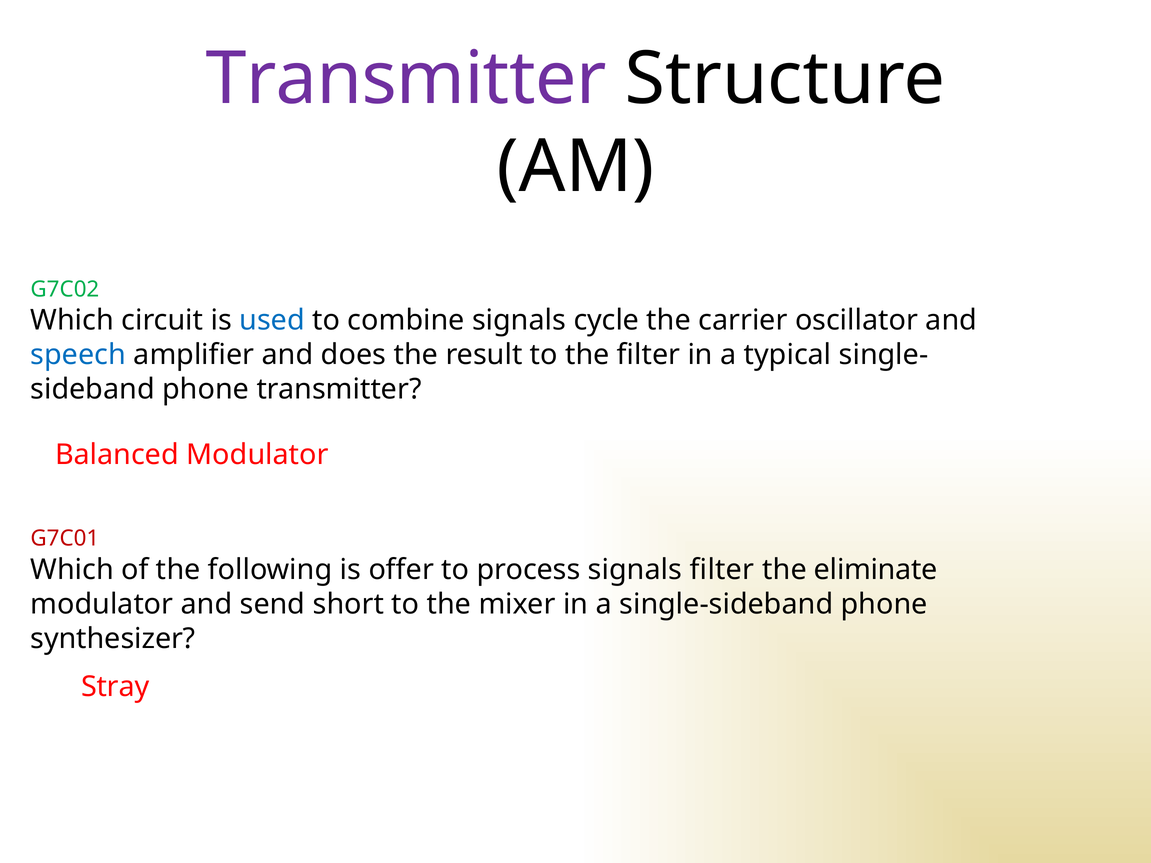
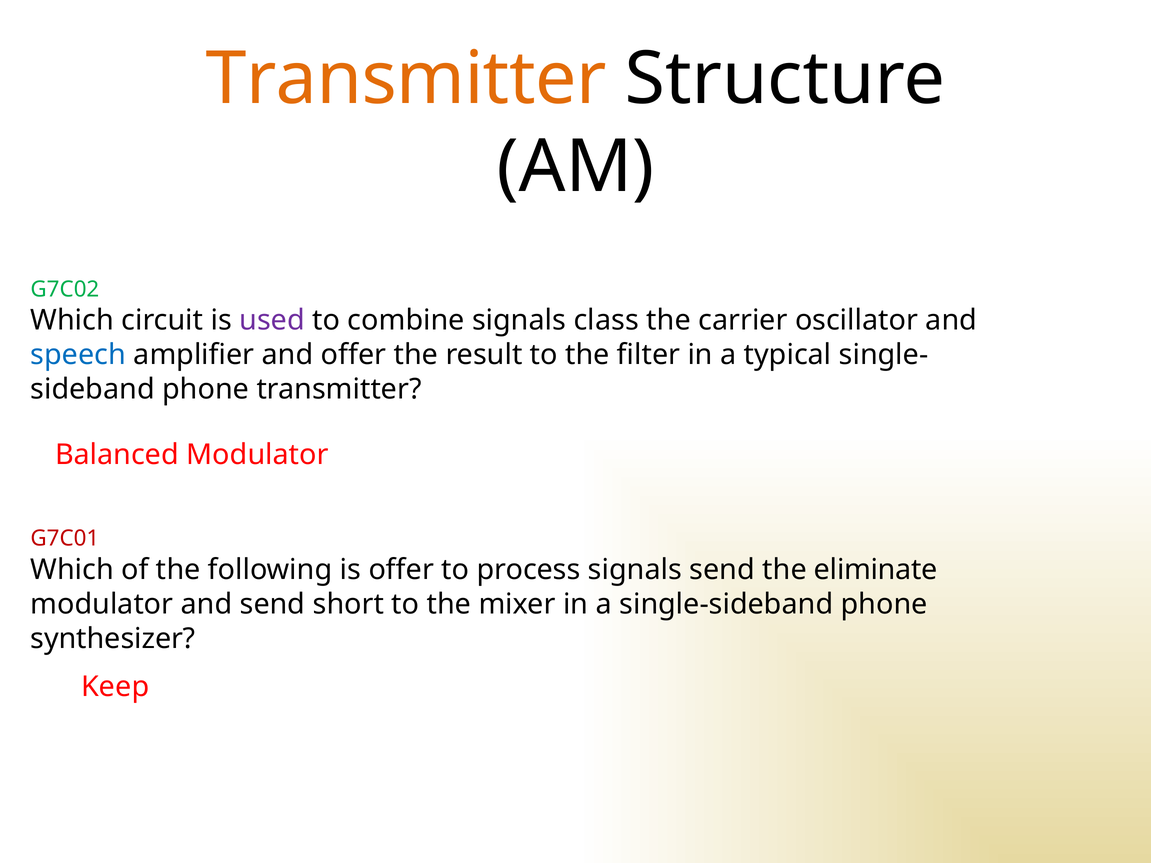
Transmitter colour: purple -> orange (406, 79)
used colour: blue -> purple (272, 320)
cycle: cycle -> class (606, 320)
and does: does -> offer (353, 355)
signals filter: filter -> send (722, 570)
Stray: Stray -> Keep (115, 687)
